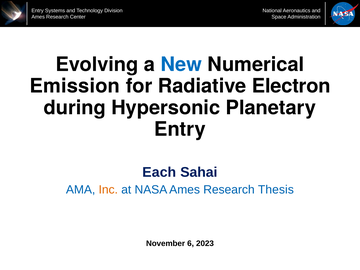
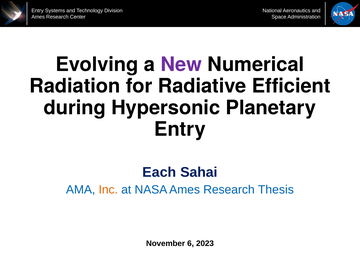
New colour: blue -> purple (181, 64)
Emission: Emission -> Radiation (75, 86)
Electron: Electron -> Efficient (291, 86)
